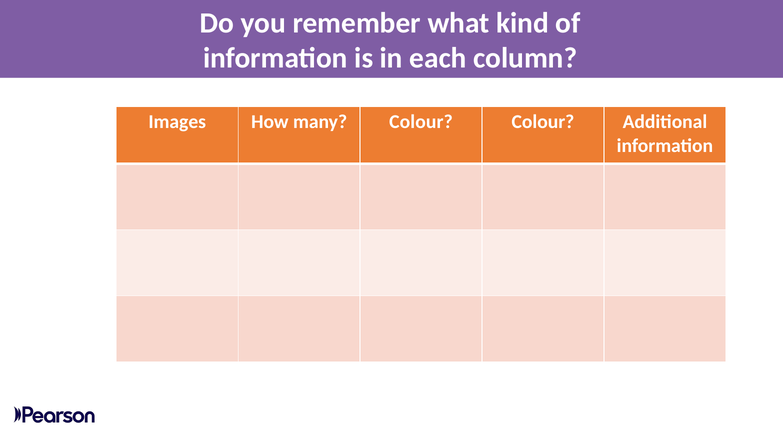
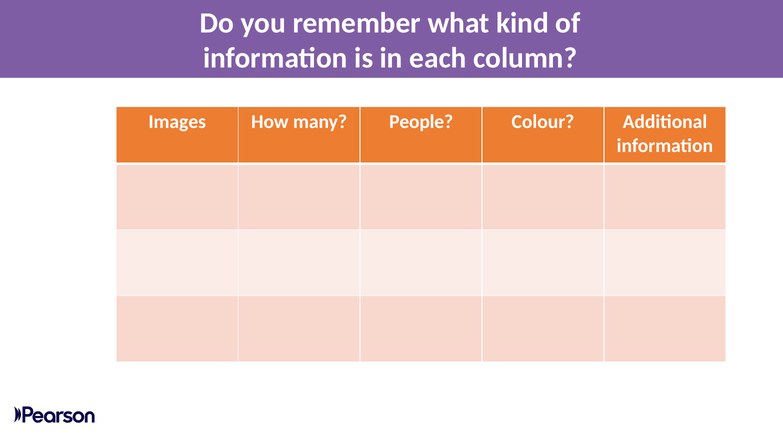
many Colour: Colour -> People (421, 122)
